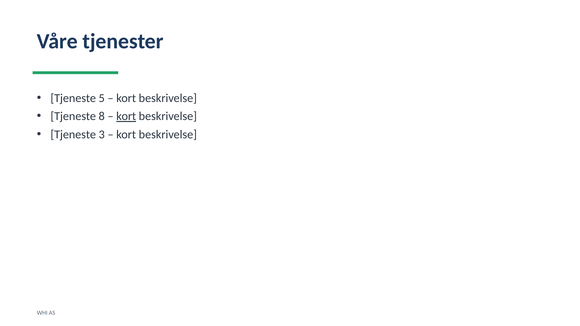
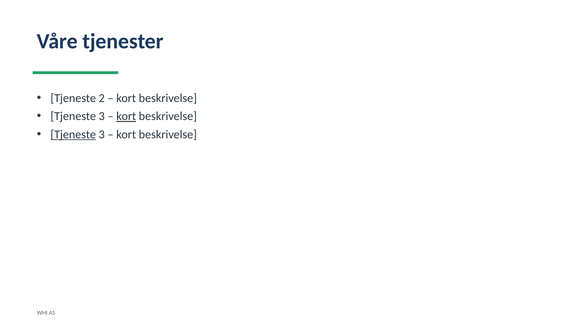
5: 5 -> 2 (102, 98)
8: 8 -> 3 (102, 116)
Tjeneste underline: none -> present (73, 135)
